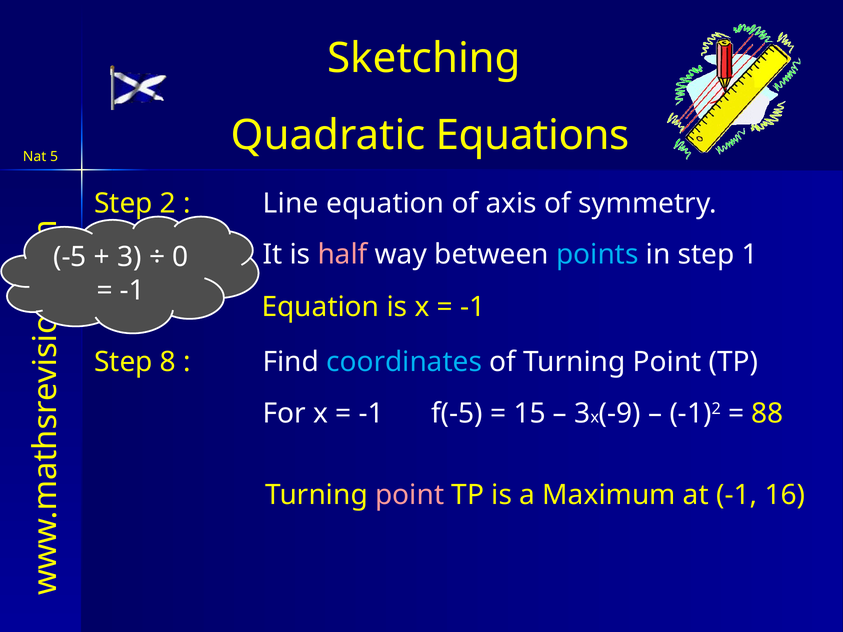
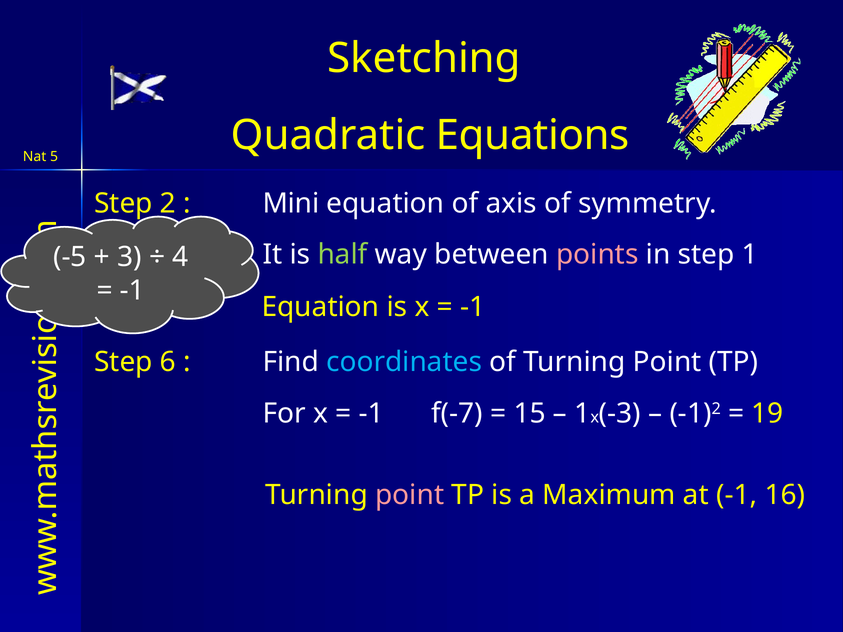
Line: Line -> Mini (291, 203)
half colour: pink -> light green (343, 255)
points colour: light blue -> pink (597, 255)
0: 0 -> 4 (180, 257)
8: 8 -> 6 (168, 362)
f(-5: f(-5 -> f(-7 (457, 414)
3: 3 -> 1 (582, 414)
-9: -9 -> -3 (620, 414)
88: 88 -> 19 (767, 414)
